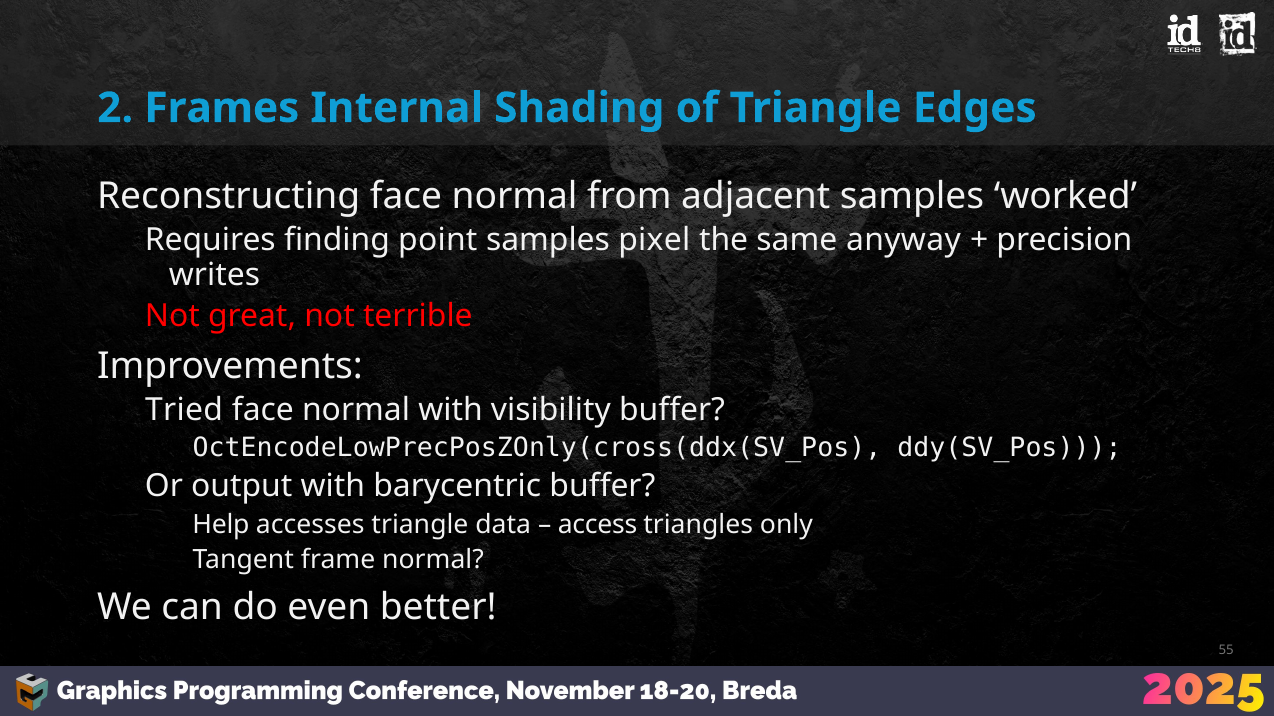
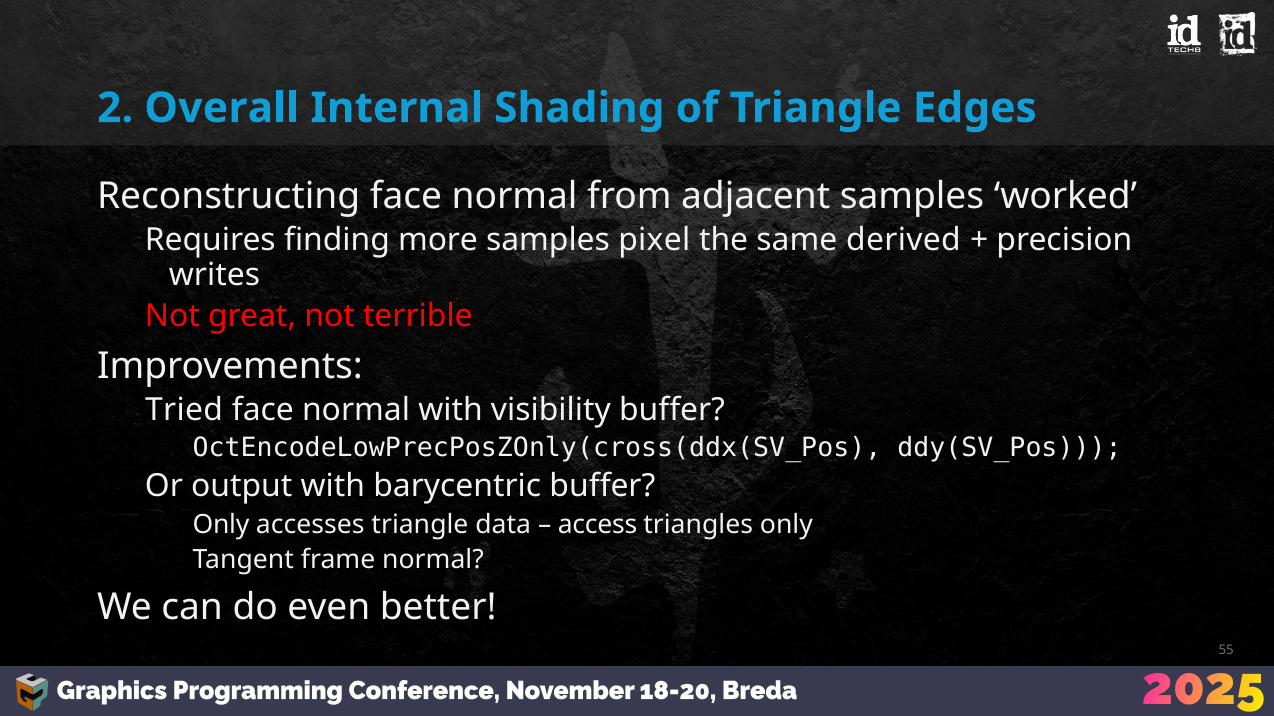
Frames: Frames -> Overall (222, 108)
point: point -> more (438, 241)
anyway: anyway -> derived (903, 241)
Help: Help -> Only (221, 525)
